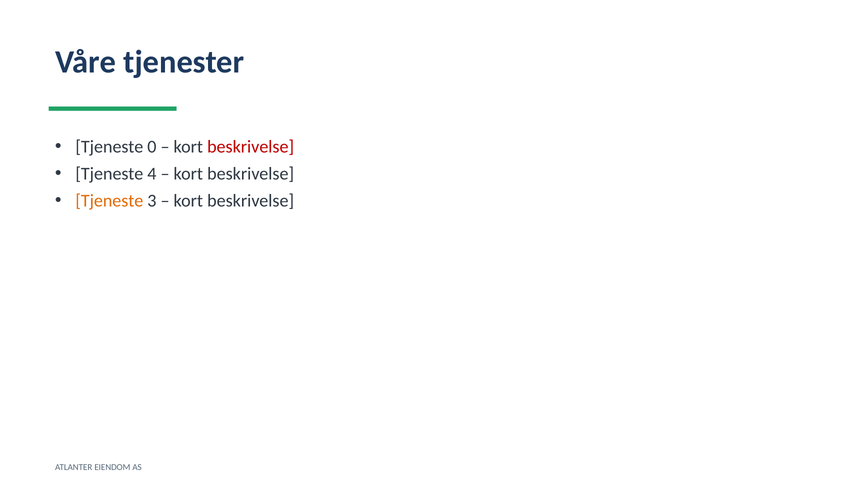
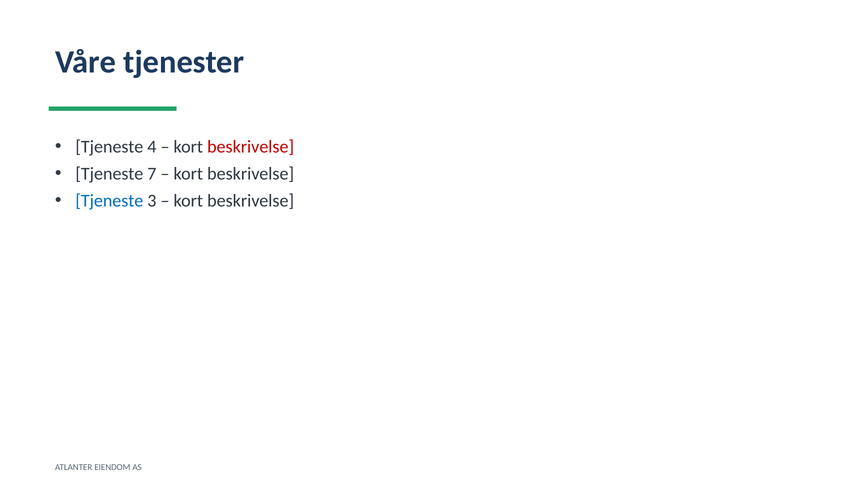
0: 0 -> 4 (152, 147)
4: 4 -> 7 (152, 174)
Tjeneste colour: orange -> blue (109, 201)
